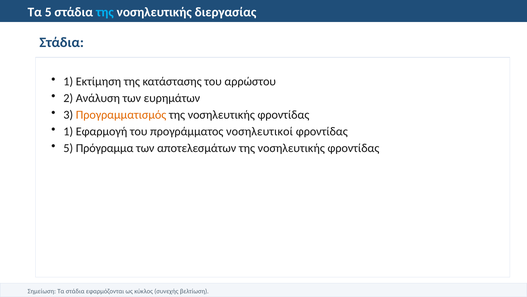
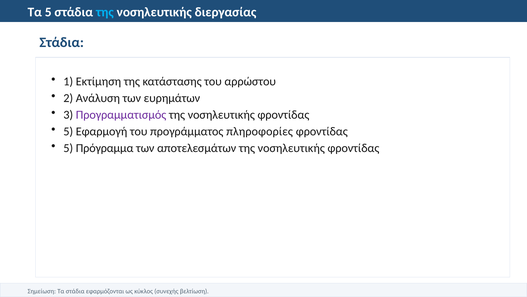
Προγραμματισμός colour: orange -> purple (121, 115)
1: 1 -> 5 (68, 131)
νοσηλευτικοί: νοσηλευτικοί -> πληροφορίες (260, 131)
